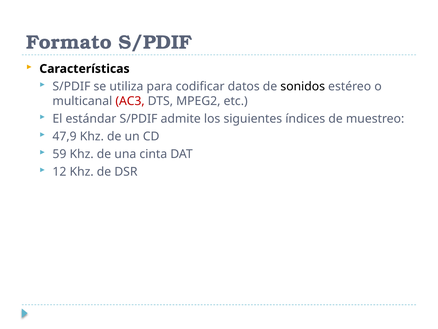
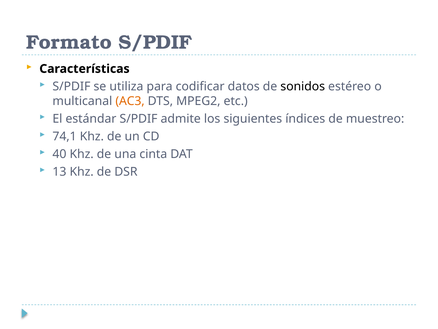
AC3 colour: red -> orange (130, 101)
47,9: 47,9 -> 74,1 (65, 136)
59: 59 -> 40 (59, 154)
12: 12 -> 13 (59, 172)
